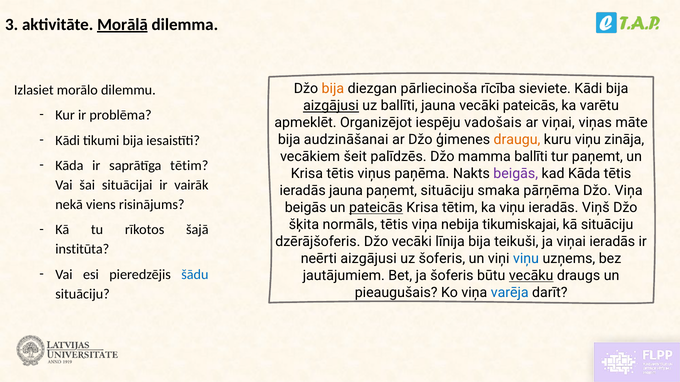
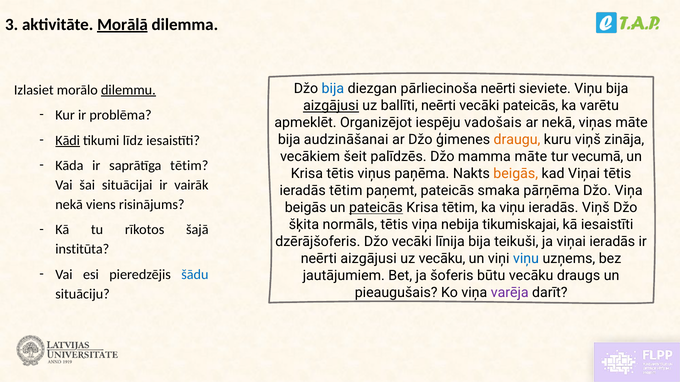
bija colour: orange -> blue (333, 89)
pārliecinoša rīcība: rīcība -> neērti (498, 89)
sieviete Kādi: Kādi -> Viņu (588, 89)
dilemmu underline: none -> present (128, 90)
ballīti jauna: jauna -> neērti (439, 106)
ar viņai: viņai -> nekā (558, 123)
Kādi underline: none -> present (68, 141)
tikumi bija: bija -> līdz (133, 141)
kuru viņu: viņu -> viņš (588, 140)
mamma ballīti: ballīti -> māte (531, 157)
tur paņemt: paņemt -> vecumā (597, 157)
beigās colour: purple -> orange (516, 174)
kad Kāda: Kāda -> Viņai (584, 174)
ieradās jauna: jauna -> tētim (346, 191)
paņemt situāciju: situāciju -> pateicās (447, 191)
kā situāciju: situāciju -> iesaistīti (607, 225)
uz šoferis: šoferis -> vecāku (442, 259)
vecāku underline: present -> none (531, 276)
varēja colour: blue -> purple (510, 293)
